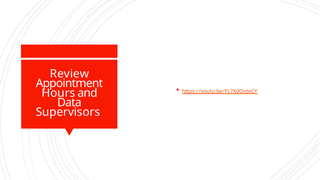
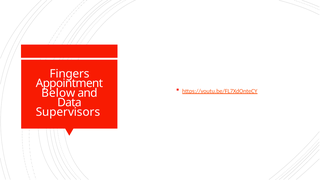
Review: Review -> Fingers (70, 74)
Hours: Hours -> Below (58, 93)
